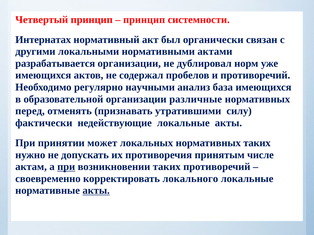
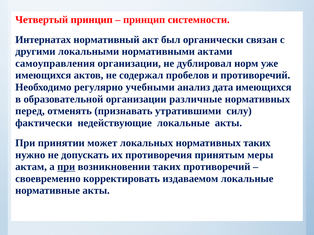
разрабатывается: разрабатывается -> самоуправления (55, 64)
научными: научными -> учебными (150, 87)
база: база -> дата (223, 87)
числе: числе -> меры (260, 155)
локального: локального -> издаваемом (190, 179)
акты underline: present -> none (96, 191)
